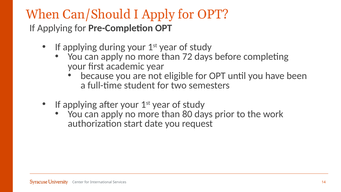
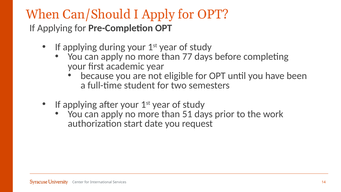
72: 72 -> 77 (187, 57)
80: 80 -> 51 (187, 114)
